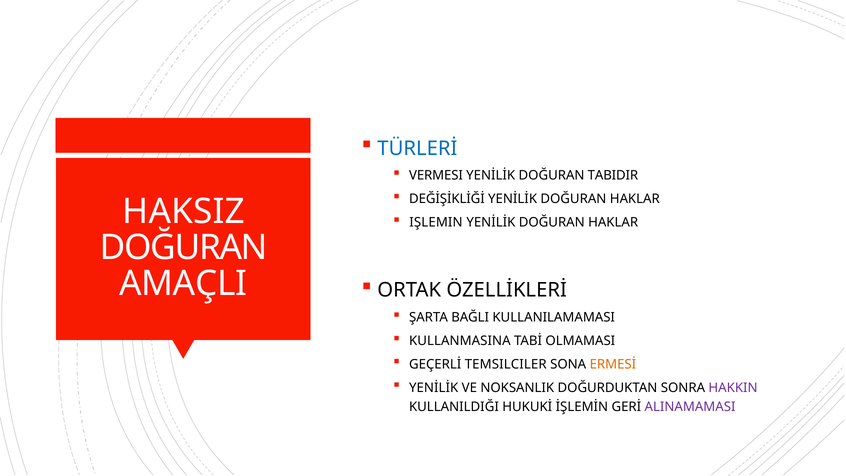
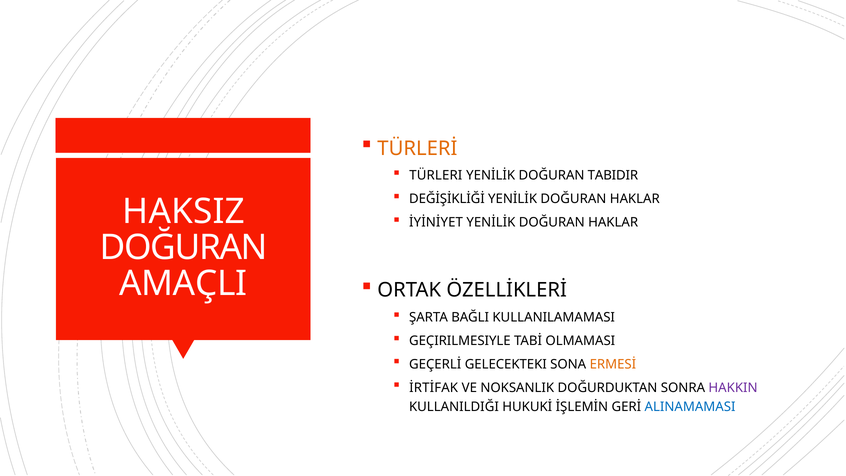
TÜRLERİ colour: blue -> orange (417, 148)
VERMESI: VERMESI -> TÜRLERI (436, 176)
IŞLEMIN: IŞLEMIN -> İYİNİYET (436, 222)
KULLANMASINA: KULLANMASINA -> GEÇIRILMESIYLE (460, 341)
TEMSILCILER: TEMSILCILER -> GELECEKTEKI (506, 364)
YENİLİK: YENİLİK -> İRTİFAK (434, 388)
ALINAMAMASI colour: purple -> blue (690, 407)
